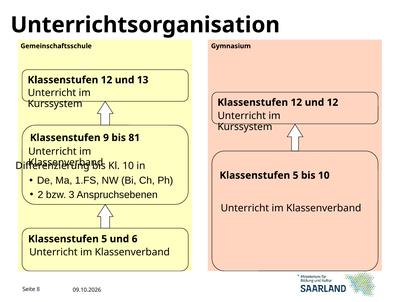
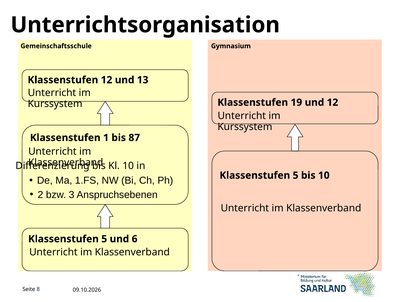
12: 12 -> 19 (296, 102)
9: 9 -> 1 (106, 137)
81: 81 -> 87 (134, 137)
